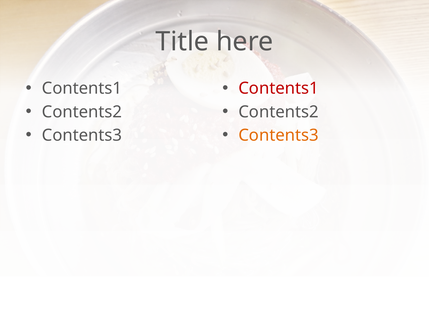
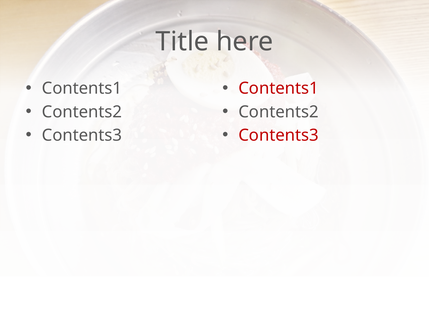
Contents3 colour: orange -> red (279, 135)
